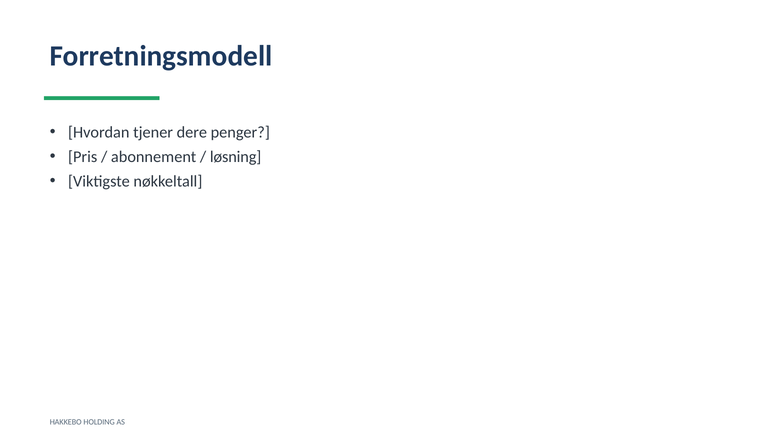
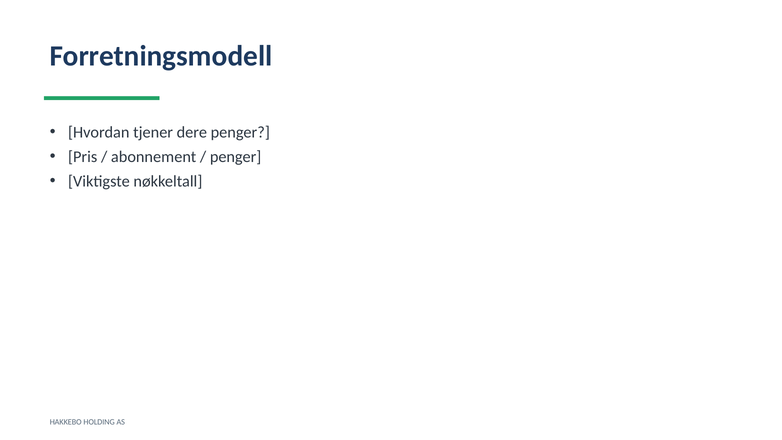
løsning: løsning -> penger (236, 157)
